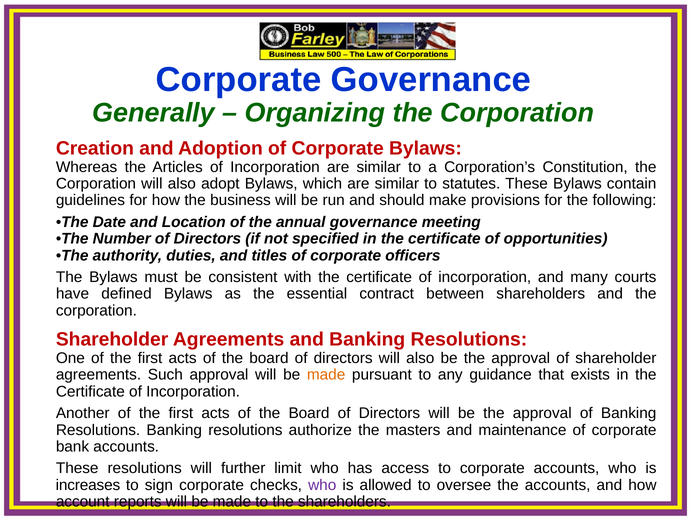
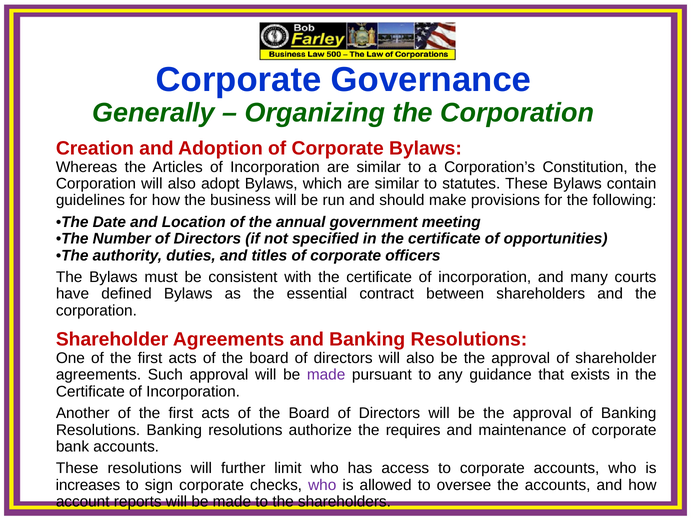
annual governance: governance -> government (374, 222)
made colour: orange -> purple (326, 375)
masters: masters -> requires (413, 430)
